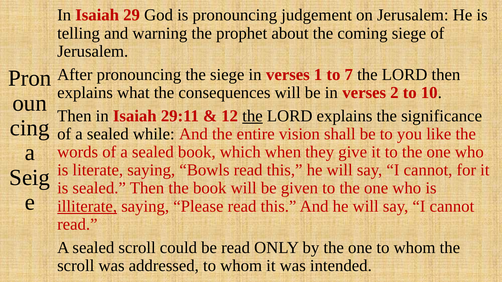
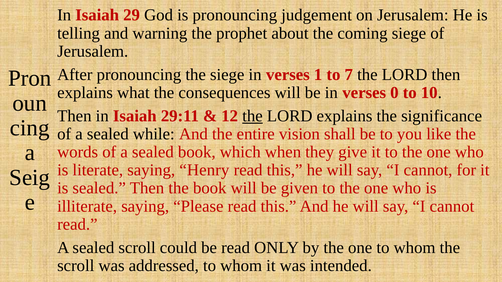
2: 2 -> 0 (394, 93)
Bowls: Bowls -> Henry (204, 170)
illiterate underline: present -> none (87, 206)
